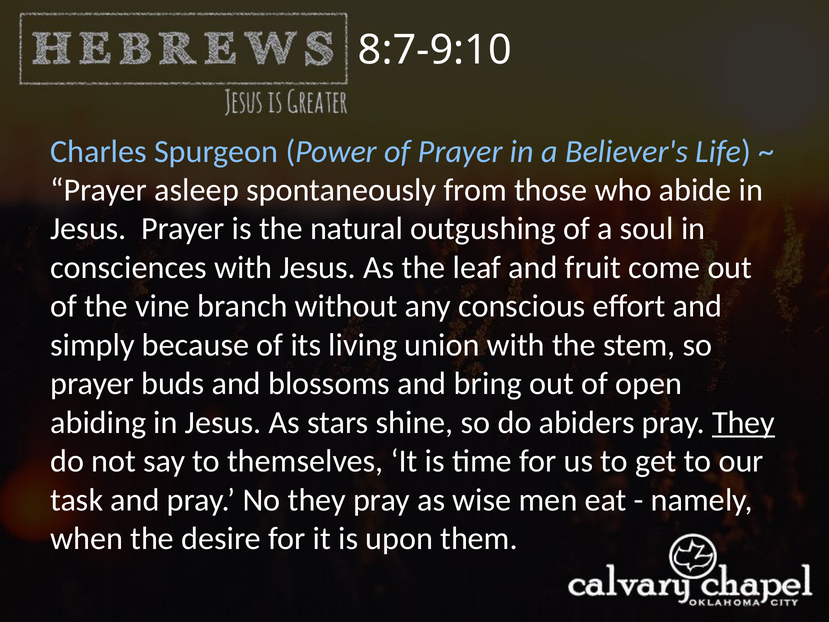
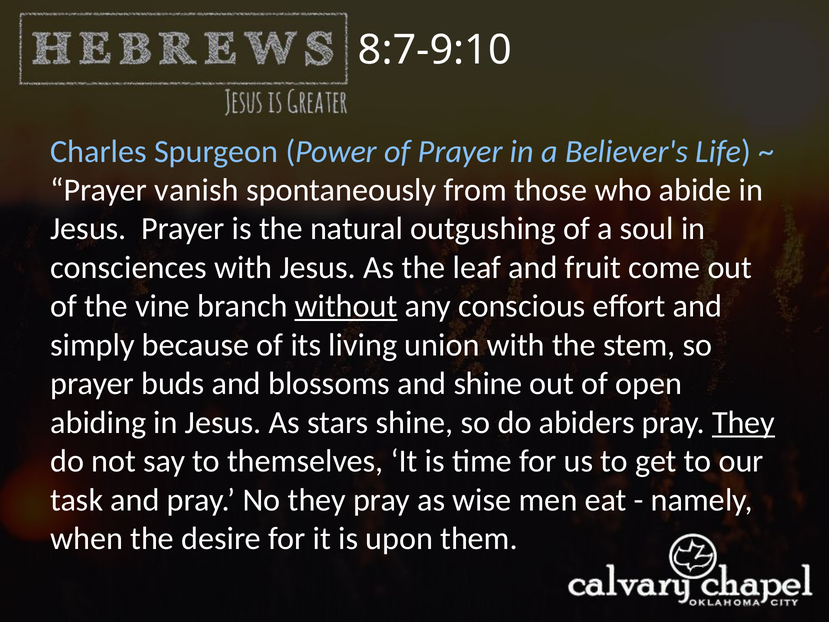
asleep: asleep -> vanish (197, 190)
without underline: none -> present (346, 306)
and bring: bring -> shine (488, 384)
